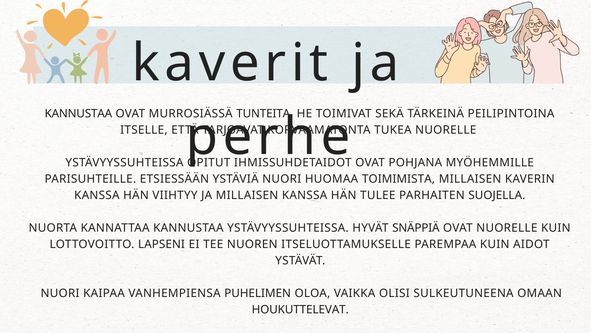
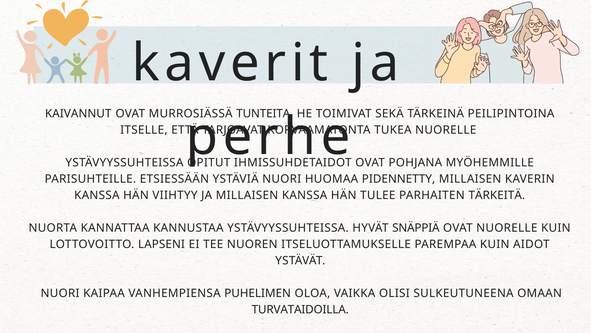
KANNUSTAA: KANNUSTAA -> KAIVANNUT (78, 113)
TOIMIMISTA: TOIMIMISTA -> PIDENNETTY (398, 179)
SUOJELLA: SUOJELLA -> TÄRKEITÄ (497, 195)
HOUKUTTELEVAT: HOUKUTTELEVAT -> TURVATAIDOILLA (300, 309)
